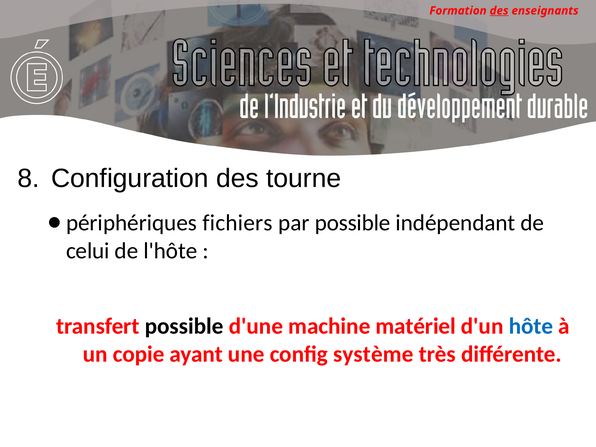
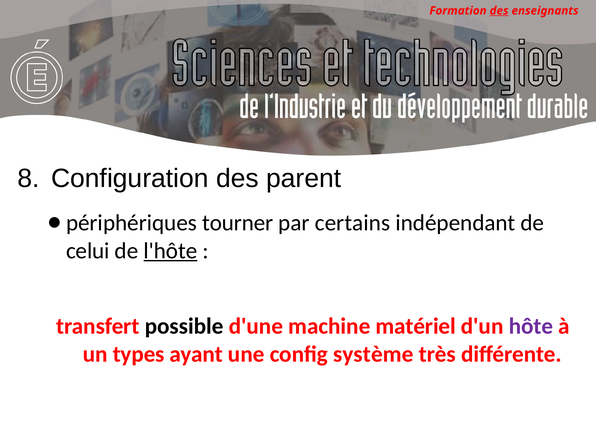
tourne: tourne -> parent (304, 178)
fichiers: fichiers -> tourner (238, 223)
par possible: possible -> certains (352, 223)
l'hôte underline: none -> present (170, 251)
hôte colour: blue -> purple (531, 326)
copie: copie -> types (139, 354)
